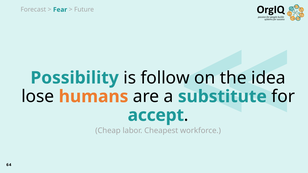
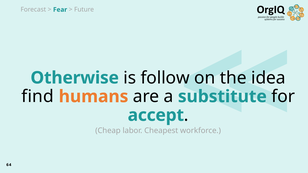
Possibility: Possibility -> Otherwise (75, 78)
lose: lose -> find (38, 97)
